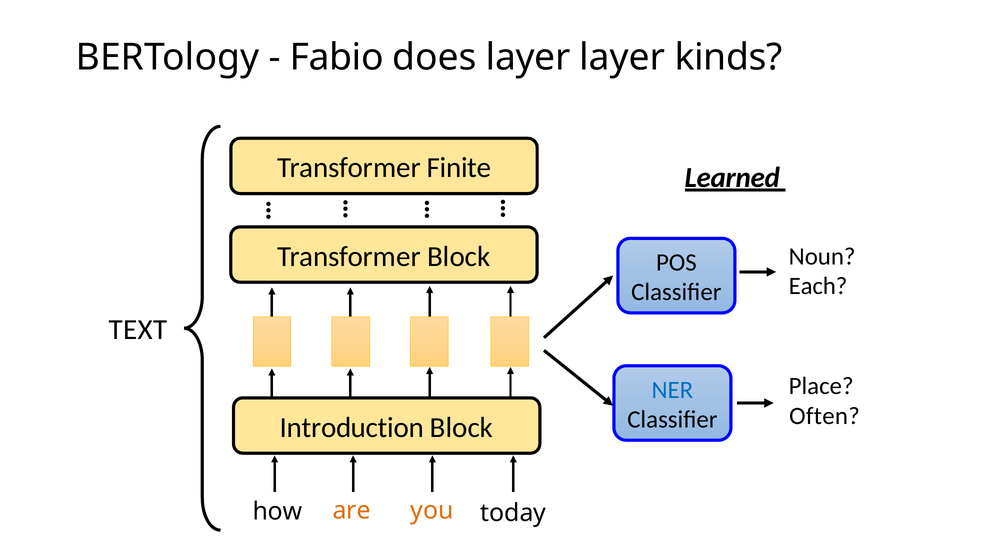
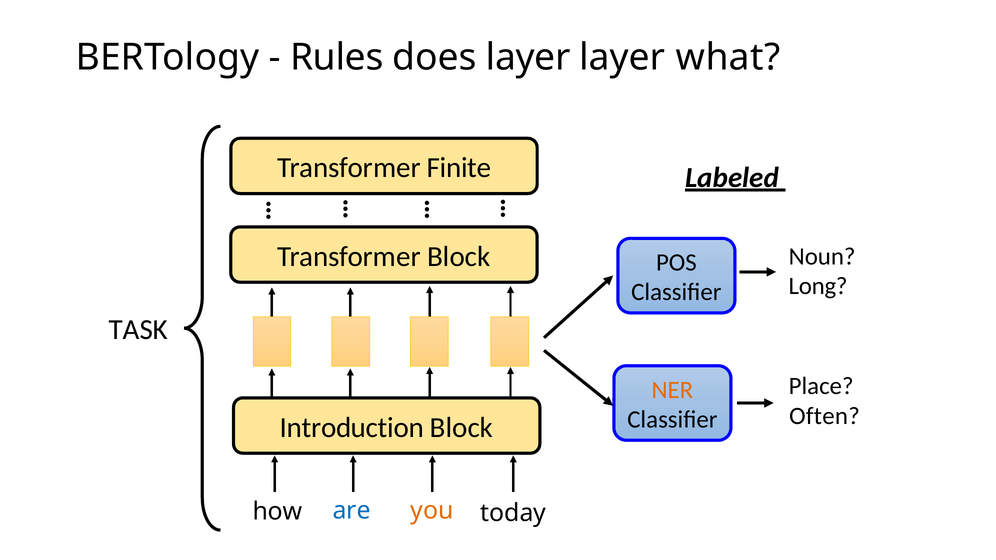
Fabio: Fabio -> Rules (337, 57)
kinds: kinds -> what (728, 57)
Learned: Learned -> Labeled (732, 178)
Each: Each -> Long (818, 286)
TEXT: TEXT -> TASK (138, 330)
NER colour: blue -> orange (672, 390)
are colour: orange -> blue (352, 511)
